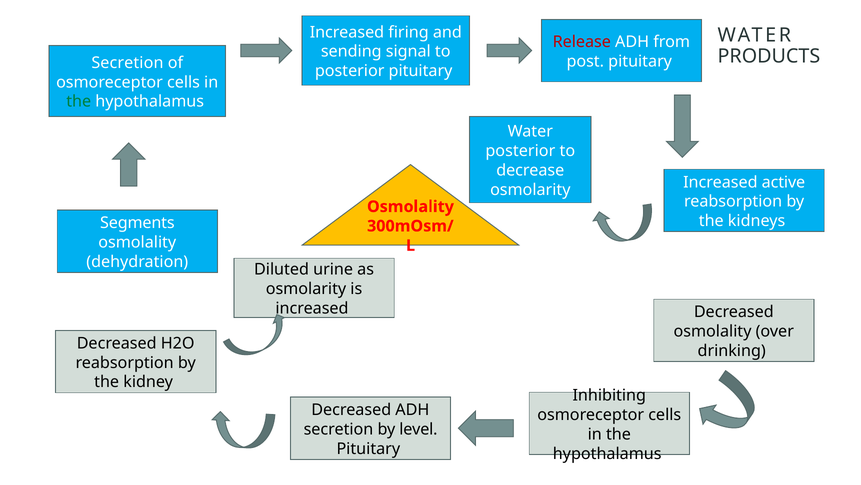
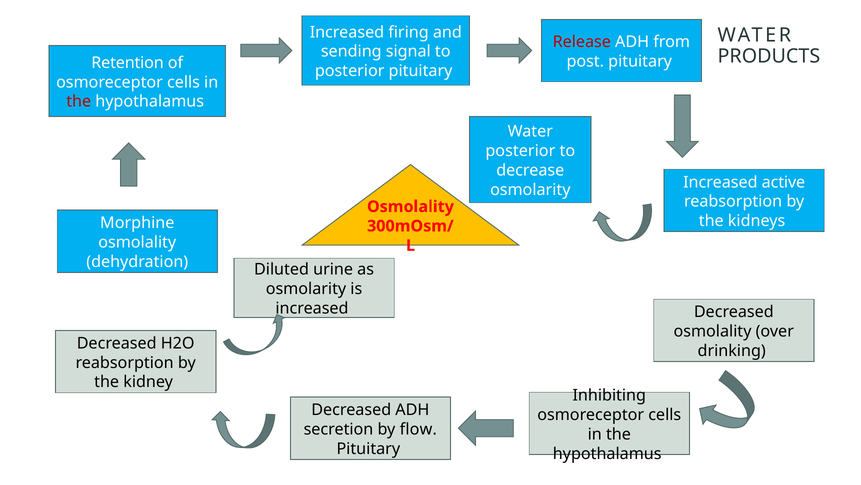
Secretion: Secretion -> Retention (128, 63)
the colour: green -> red (79, 101)
Segments: Segments -> Morphine (137, 223)
level: level -> flow (418, 429)
